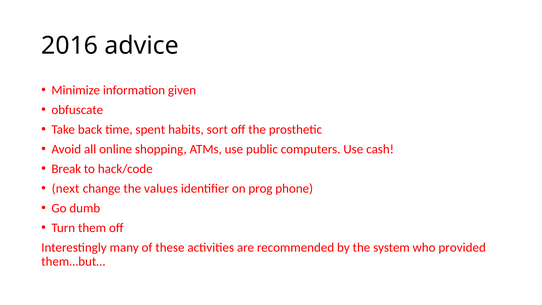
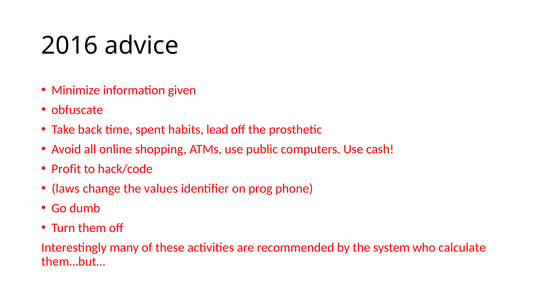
sort: sort -> lead (217, 129)
Break: Break -> Profit (66, 169)
next: next -> laws (66, 188)
provided: provided -> calculate (462, 247)
